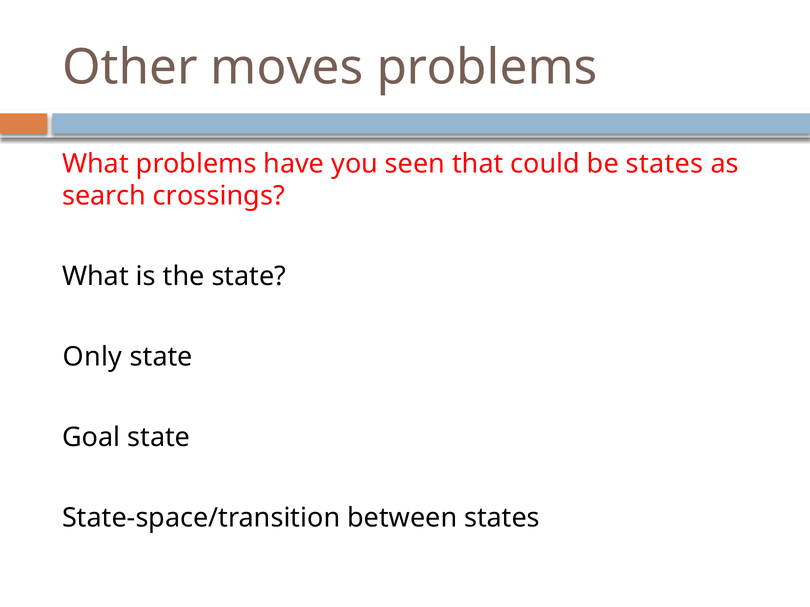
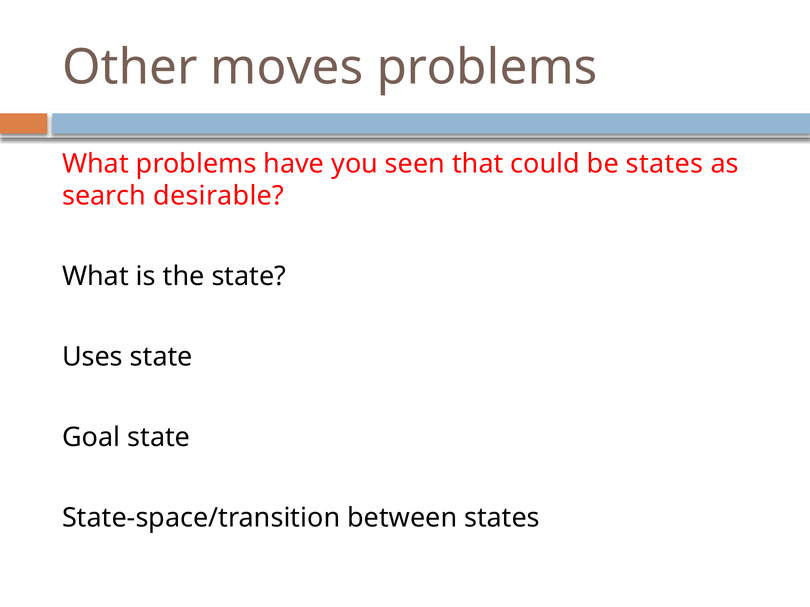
crossings: crossings -> desirable (219, 196)
Only: Only -> Uses (93, 357)
